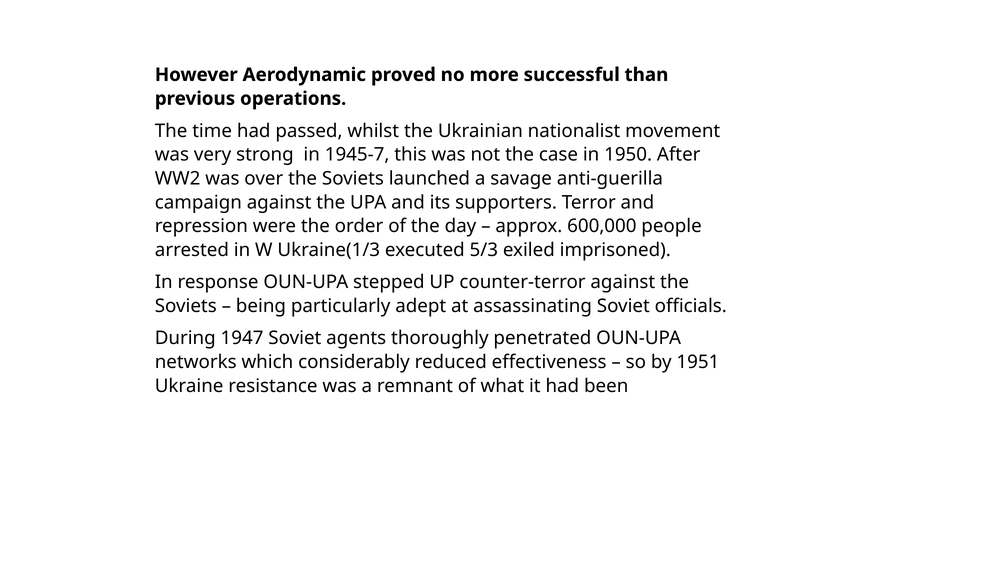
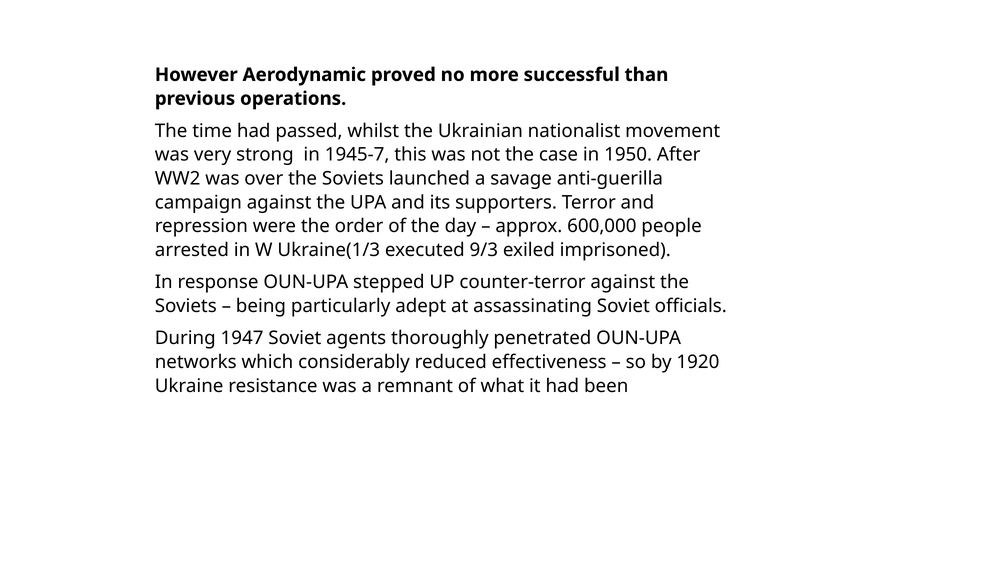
5/3: 5/3 -> 9/3 (484, 250)
1951: 1951 -> 1920 (698, 362)
